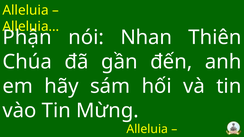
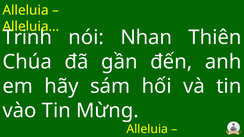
Phận: Phận -> Trinh (27, 38)
